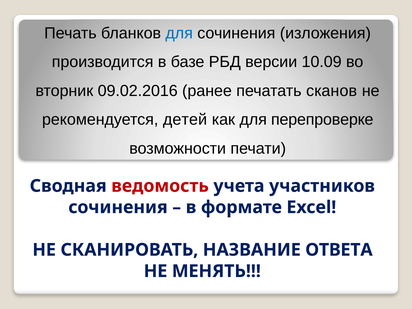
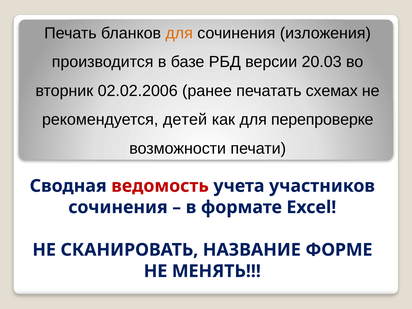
для colour: blue -> orange (179, 33)
10.09: 10.09 -> 20.03 (322, 62)
09.02.2016: 09.02.2016 -> 02.02.2006 (138, 91)
сканов: сканов -> схемах (332, 91)
ОТВЕТА: ОТВЕТА -> ФОРМЕ (339, 250)
